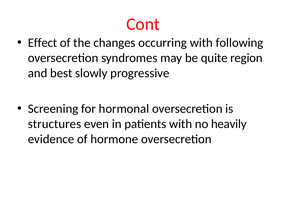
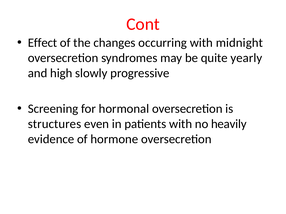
following: following -> midnight (239, 43)
region: region -> yearly (246, 58)
best: best -> high (61, 73)
